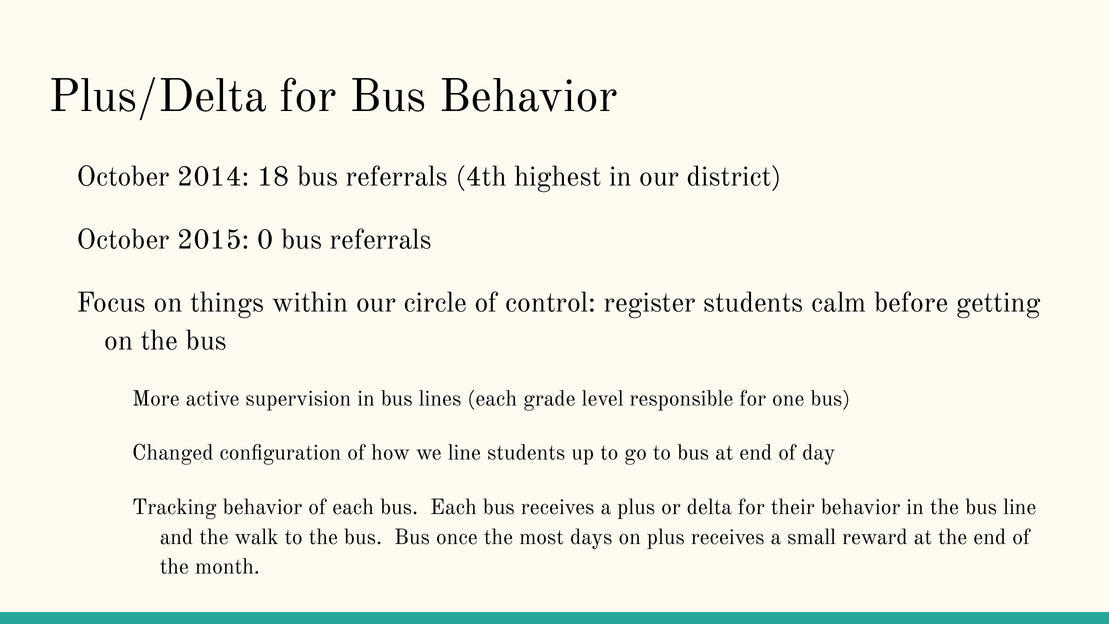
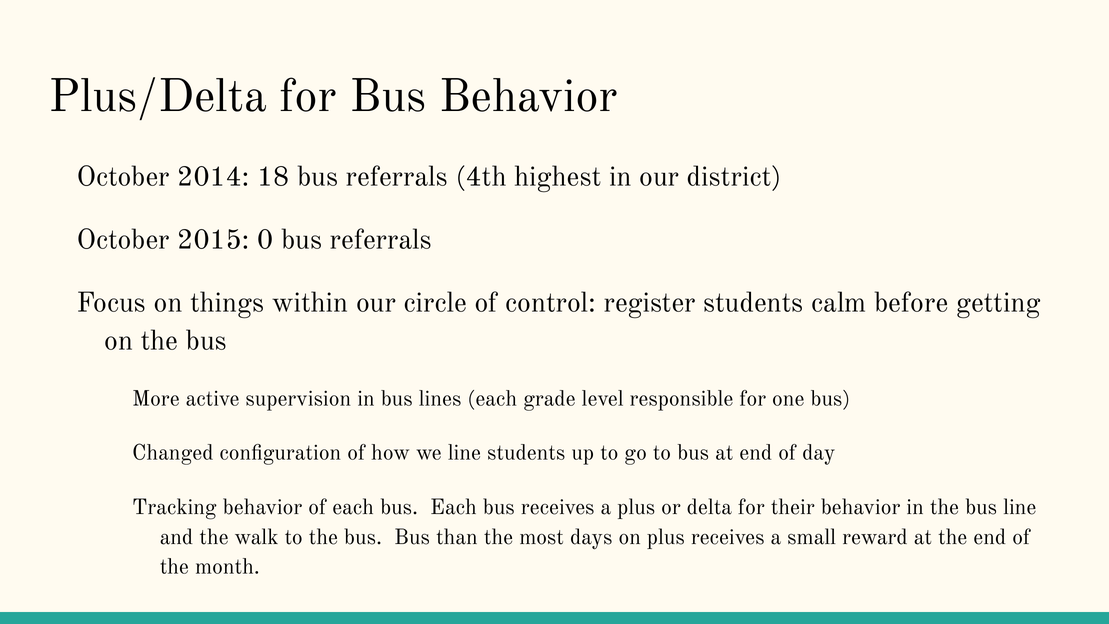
once: once -> than (457, 537)
